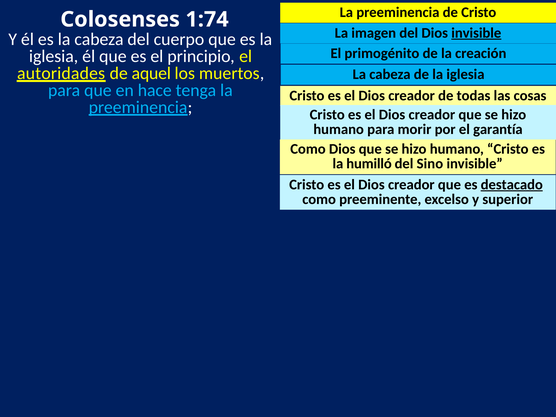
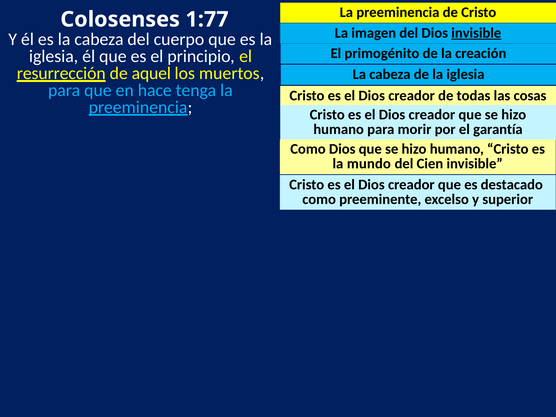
1:74: 1:74 -> 1:77 (207, 19)
autoridades: autoridades -> resurrección (61, 73)
humilló: humilló -> mundo (369, 164)
Sino: Sino -> Cien (430, 164)
destacado underline: present -> none (512, 185)
